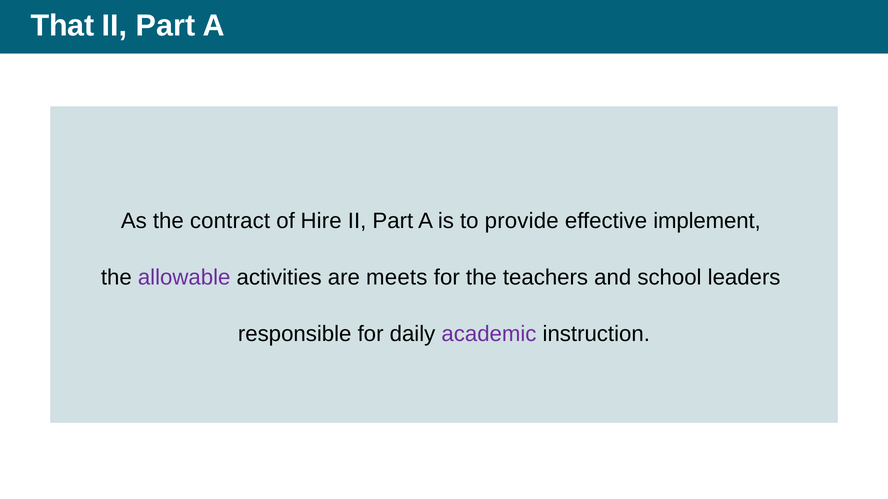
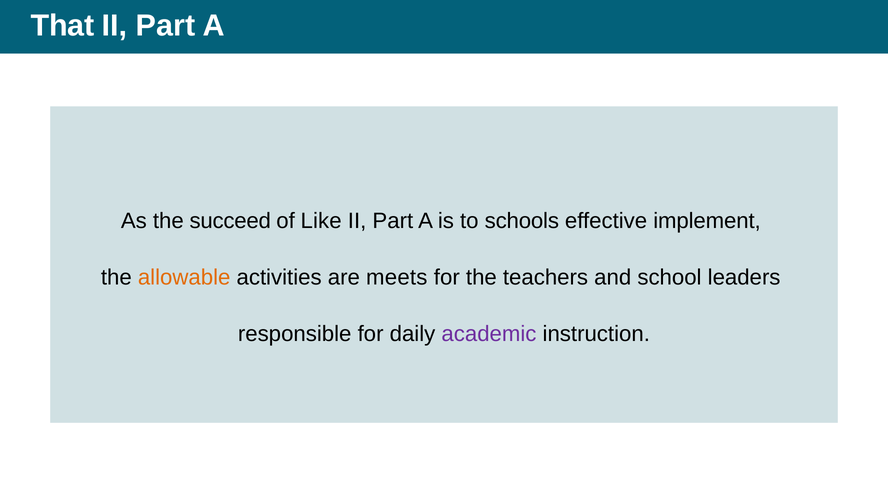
contract: contract -> succeed (230, 221)
Hire: Hire -> Like (321, 221)
provide: provide -> schools (522, 221)
allowable colour: purple -> orange (184, 278)
